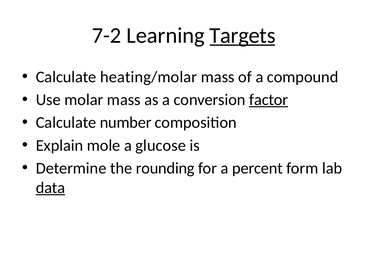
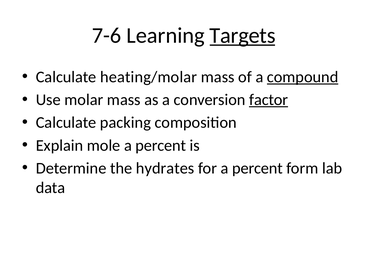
7-2: 7-2 -> 7-6 (107, 36)
compound underline: none -> present (303, 77)
number: number -> packing (125, 123)
glucose: glucose -> percent (161, 146)
rounding: rounding -> hydrates (165, 168)
data underline: present -> none (50, 188)
